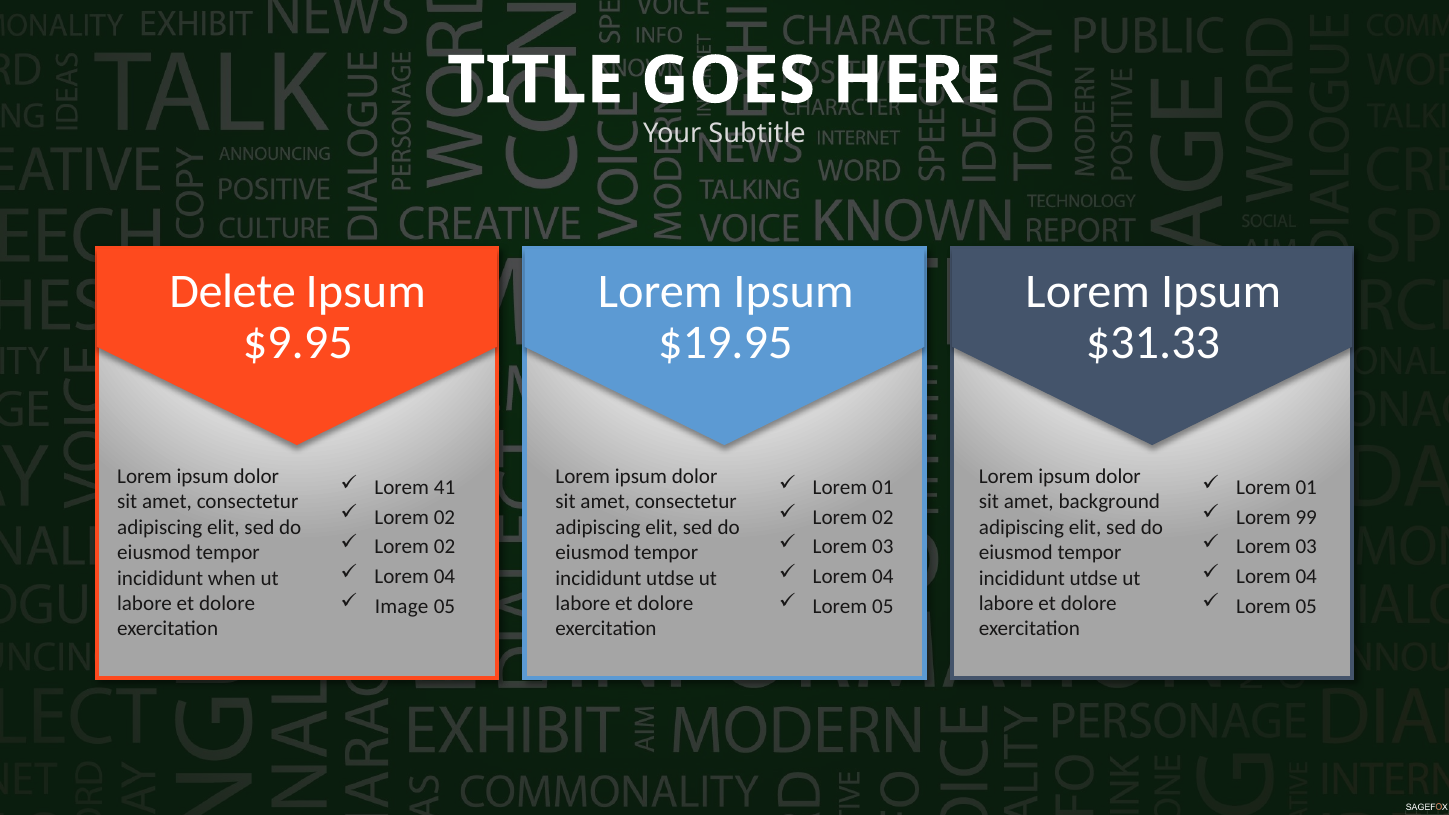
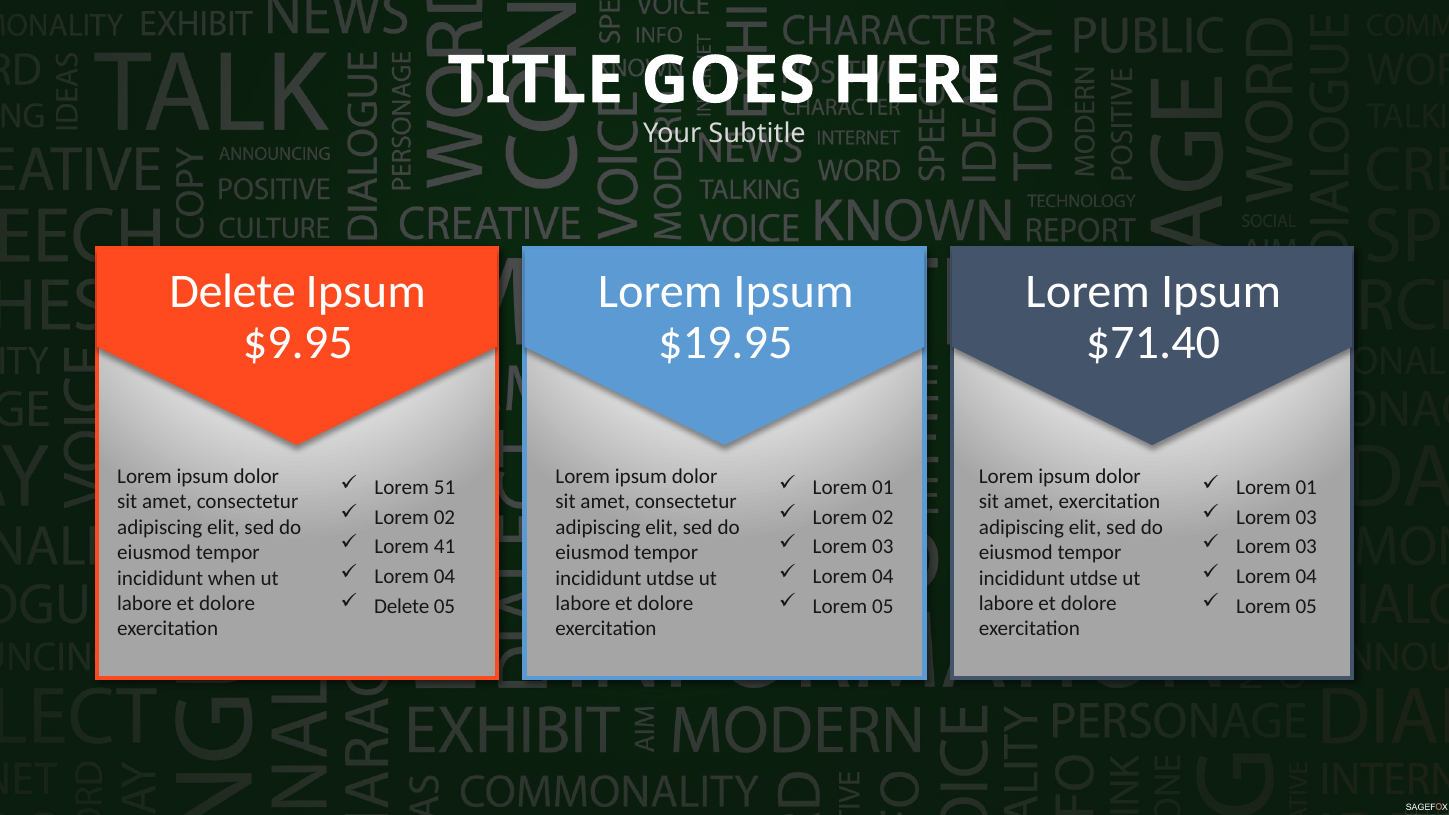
$31.33: $31.33 -> $71.40 (1153, 343)
41: 41 -> 51 (445, 488)
amet background: background -> exercitation (1109, 502)
99: 99 -> 03 (1306, 517)
02: 02 -> 41 (445, 547)
Image: Image -> Delete (402, 606)
